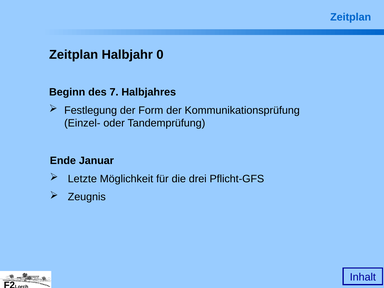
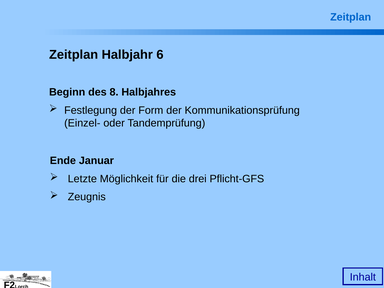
0: 0 -> 6 (160, 55)
7: 7 -> 8 (114, 92)
